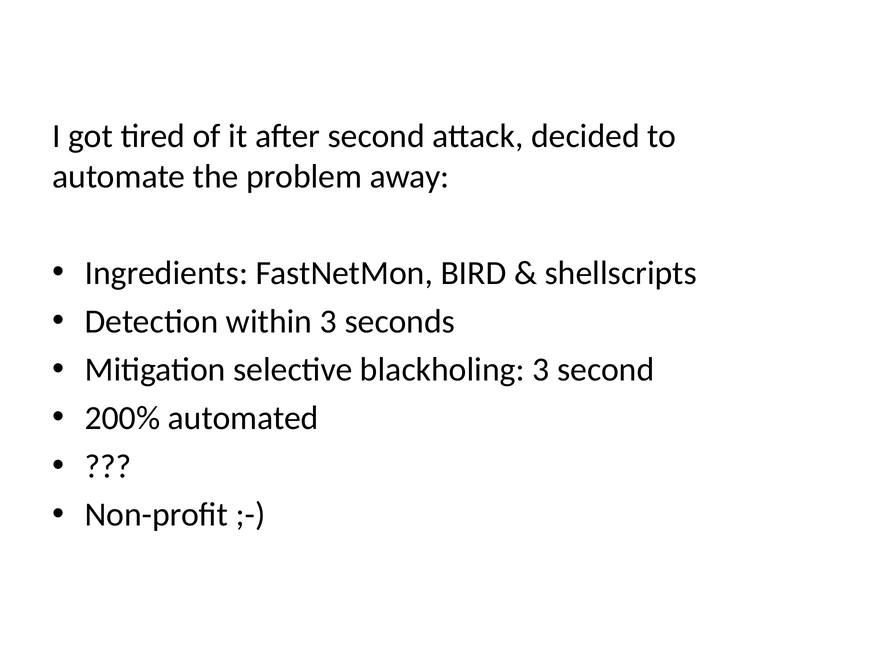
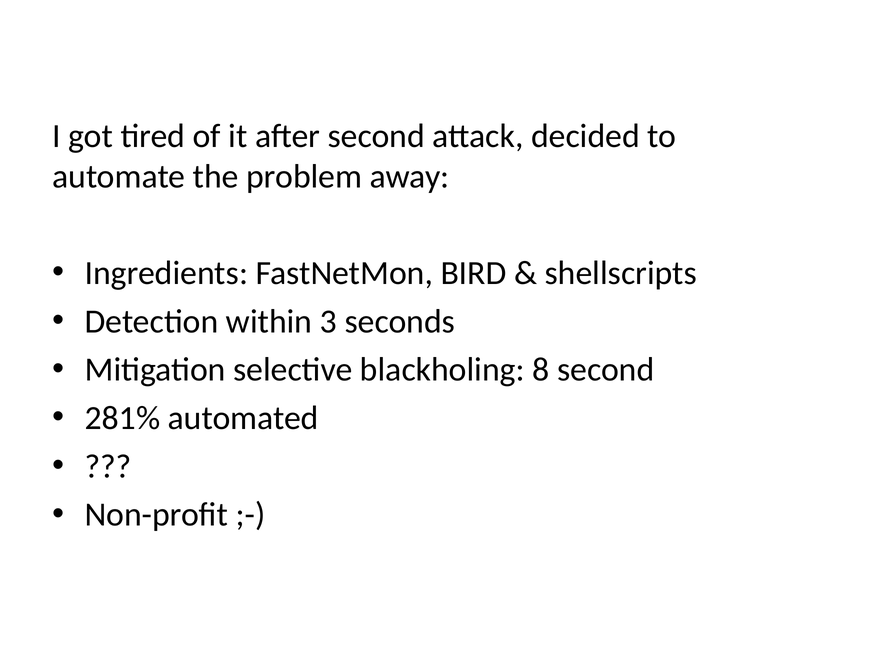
blackholing 3: 3 -> 8 (541, 370)
200%: 200% -> 281% (122, 418)
